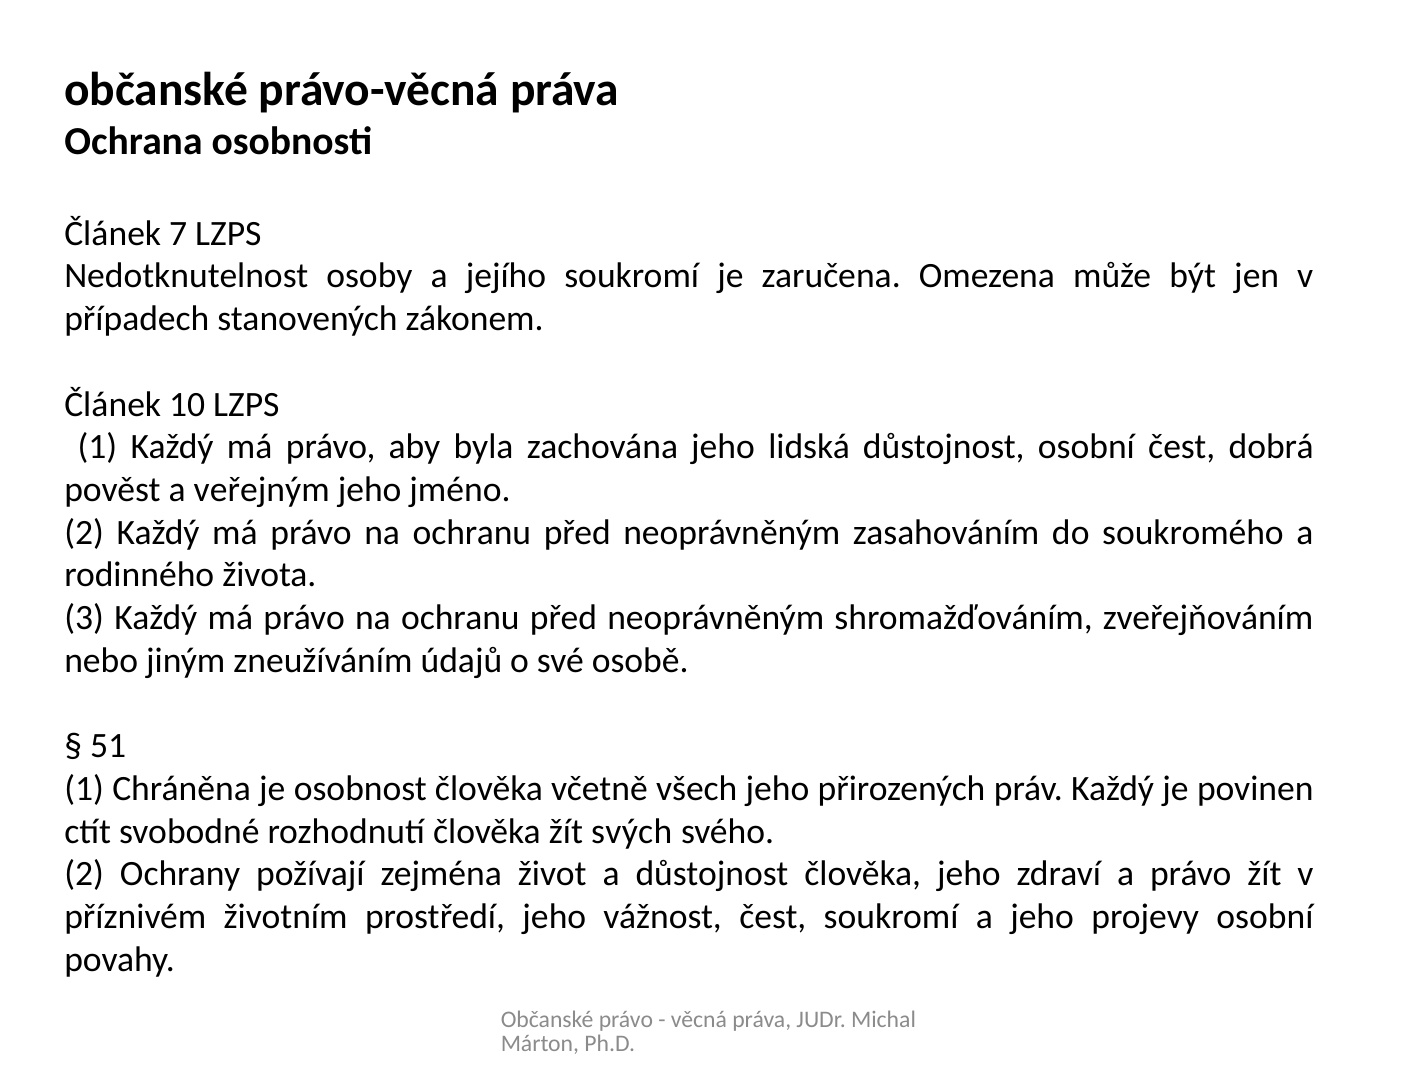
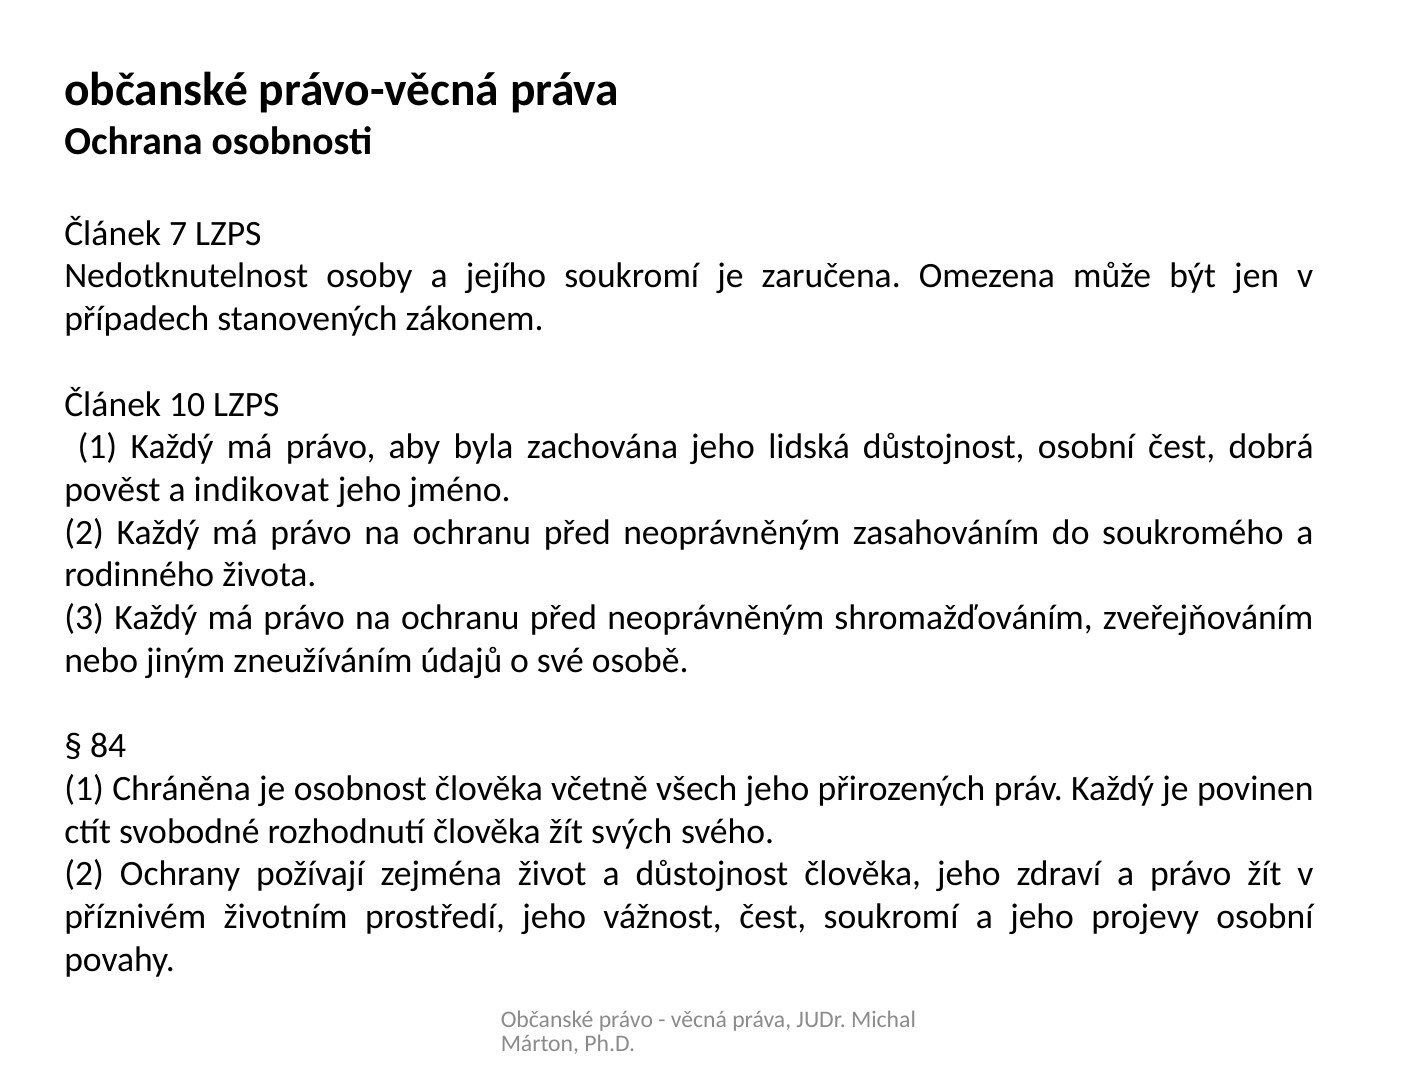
veřejným: veřejným -> indikovat (262, 490)
51: 51 -> 84 (108, 746)
